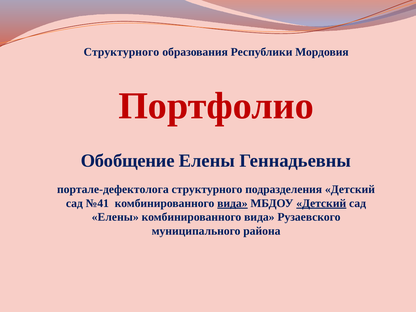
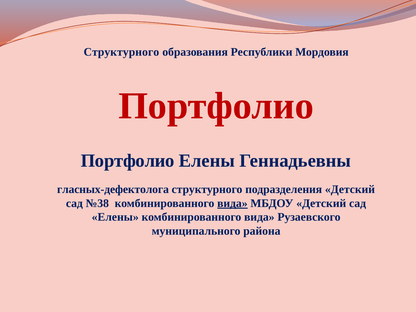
Обобщение: Обобщение -> Портфолио (128, 161)
портале-дефектолога: портале-дефектолога -> гласных-дефектолога (113, 189)
№41: №41 -> №38 (97, 203)
Детский underline: present -> none (321, 203)
